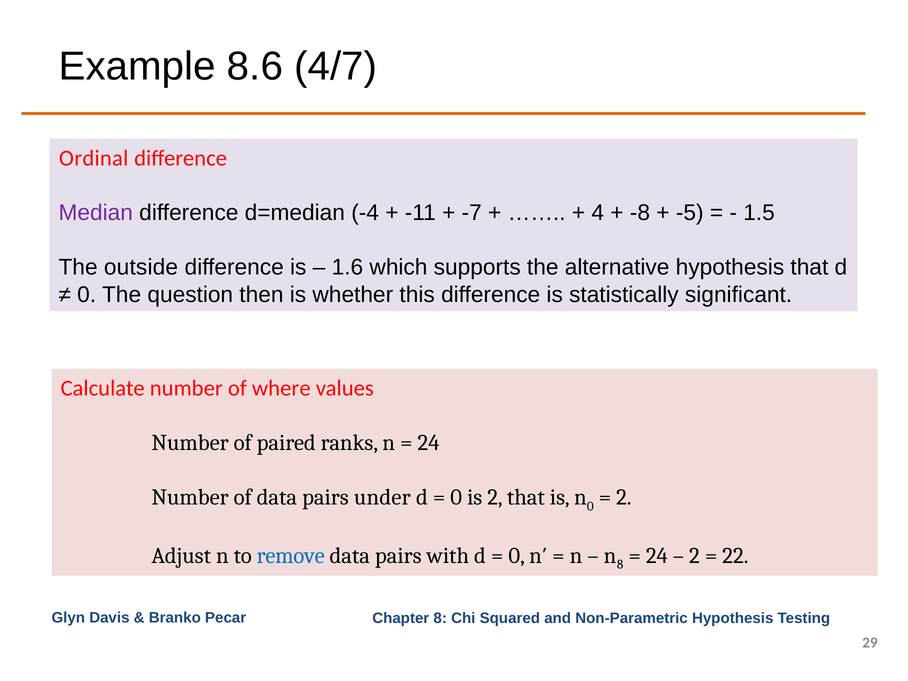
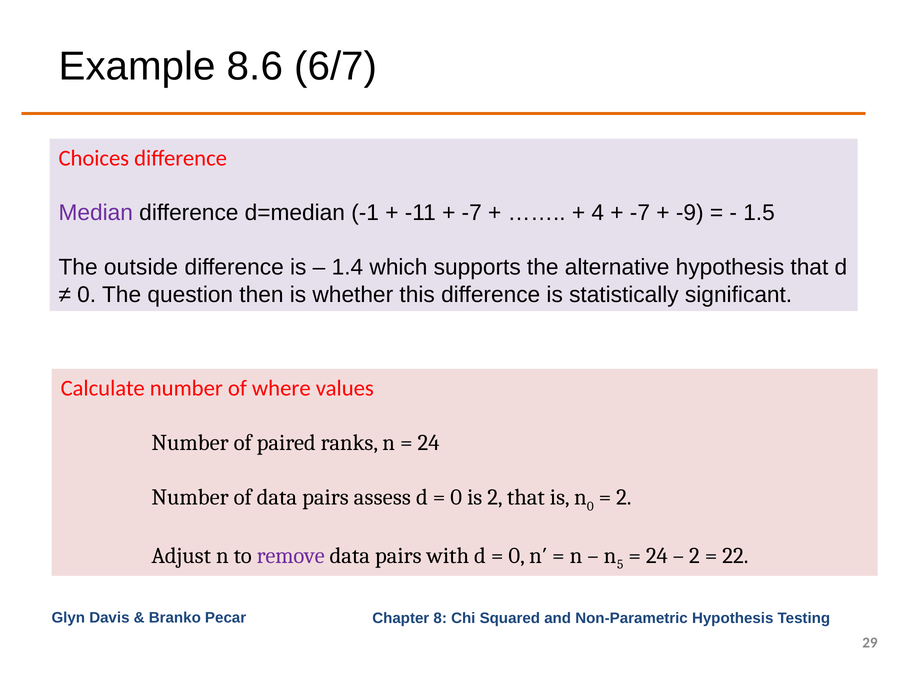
4/7: 4/7 -> 6/7 (336, 67)
Ordinal: Ordinal -> Choices (94, 158)
-4: -4 -> -1 (365, 213)
-8: -8 -> -7 (640, 213)
-5: -5 -> -9 (690, 213)
1.6: 1.6 -> 1.4 (347, 267)
under: under -> assess (382, 497)
remove colour: blue -> purple (291, 556)
n 8: 8 -> 5 (620, 564)
